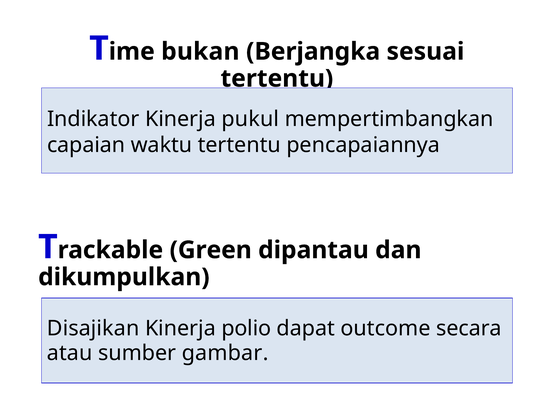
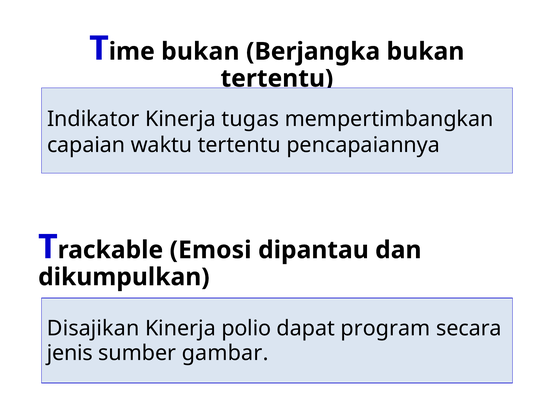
Berjangka sesuai: sesuai -> bukan (425, 51)
pukul: pukul -> tugas (250, 119)
Green: Green -> Emosi (211, 250)
outcome: outcome -> program (385, 328)
atau: atau -> jenis (70, 353)
